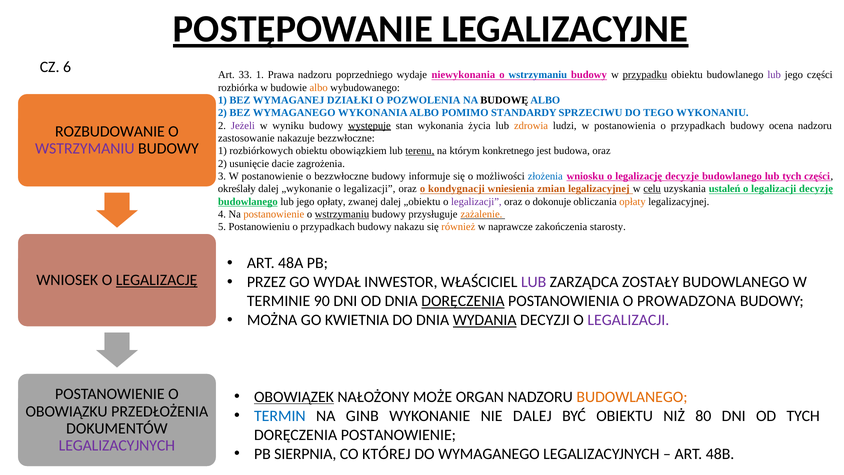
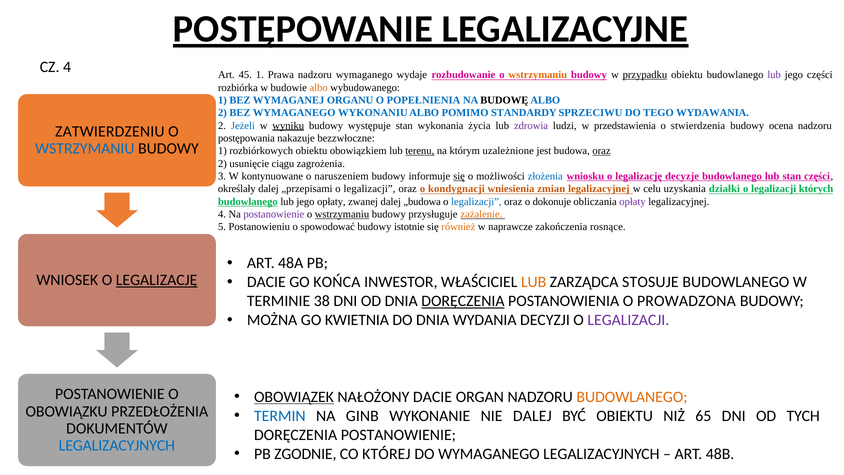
CZ 6: 6 -> 4 (67, 67)
33: 33 -> 45 (245, 75)
nadzoru poprzedniego: poprzedniego -> wymaganego (364, 75)
niewykonania: niewykonania -> rozbudowanie (463, 75)
wstrzymaniu colour: blue -> orange (538, 75)
DZIAŁKI: DZIAŁKI -> ORGANU (350, 100)
POZWOLENIA: POZWOLENIA -> POPEŁNIENIA (424, 100)
WYMAGANEGO WYKONANIA: WYKONANIA -> WYKONANIU (373, 113)
WYKONANIU: WYKONANIU -> WYDAWANIA (713, 113)
Jeżeli colour: purple -> blue (243, 125)
wyniku underline: none -> present (288, 125)
występuje underline: present -> none (369, 125)
zdrowia colour: orange -> purple (531, 125)
w postanowienia: postanowienia -> przedstawienia (625, 125)
przypadkach: przypadkach -> stwierdzenia (698, 125)
ROZBUDOWANIE: ROZBUDOWANIE -> ZATWIERDZENIU (110, 132)
zastosowanie: zastosowanie -> postępowania (246, 138)
WSTRZYMANIU colour: purple -> blue (85, 149)
konkretnego: konkretnego -> uzależnione (508, 151)
oraz underline: none -> present (602, 151)
dacie: dacie -> ciągu (283, 163)
W postanowienie: postanowienie -> kontynuowane (272, 176)
o bezzwłoczne: bezzwłoczne -> naruszeniem (341, 176)
się underline: none -> present (459, 176)
lub tych: tych -> stan (792, 176)
„wykonanie: „wykonanie -> „przepisami (307, 189)
celu underline: present -> none (652, 189)
ustaleń: ustaleń -> działki (725, 189)
decyzję: decyzję -> których (816, 189)
„obiektu: „obiektu -> „budowa (422, 201)
legalizacji colour: purple -> blue (476, 201)
opłaty colour: orange -> purple (633, 201)
postanowienie colour: orange -> purple (274, 214)
przypadkach: przypadkach -> spowodować (328, 227)
nakazu: nakazu -> istotnie (409, 227)
starosty: starosty -> rosnące (608, 227)
PRZEZ: PRZEZ -> DACIE (266, 282)
WYDAŁ: WYDAŁ -> KOŃCA (337, 282)
LUB colour: purple -> orange (534, 282)
ZOSTAŁY: ZOSTAŁY -> STOSUJE (650, 282)
90: 90 -> 38 (322, 301)
WYDANIA underline: present -> none (485, 320)
NAŁOŻONY MOŻE: MOŻE -> DACIE (433, 397)
80: 80 -> 65 (703, 416)
LEGALIZACYJNYCH colour: purple -> blue (117, 445)
SIERPNIA: SIERPNIA -> ZGODNIE (305, 454)
